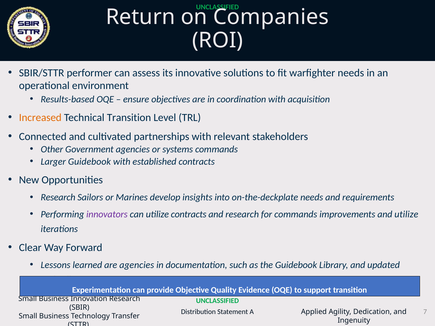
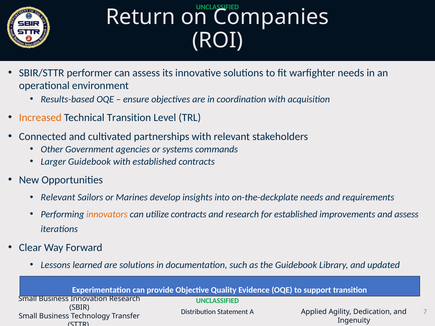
Research: Research -> Relevant (58, 198)
innovators colour: purple -> orange (107, 214)
for commands: commands -> established (296, 214)
and utilize: utilize -> assess (407, 214)
are agencies: agencies -> solutions (137, 265)
